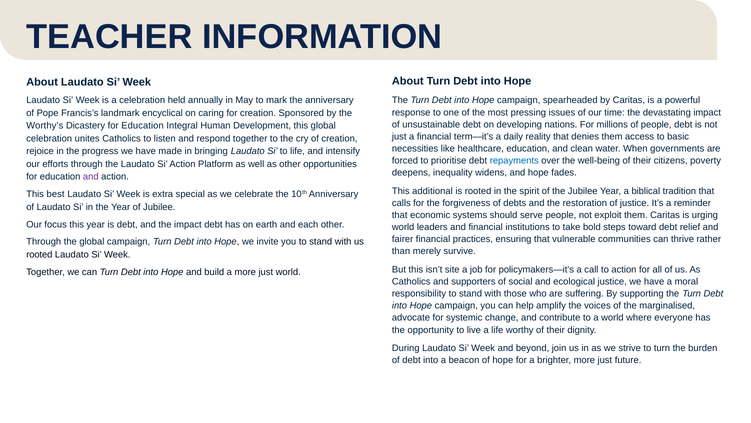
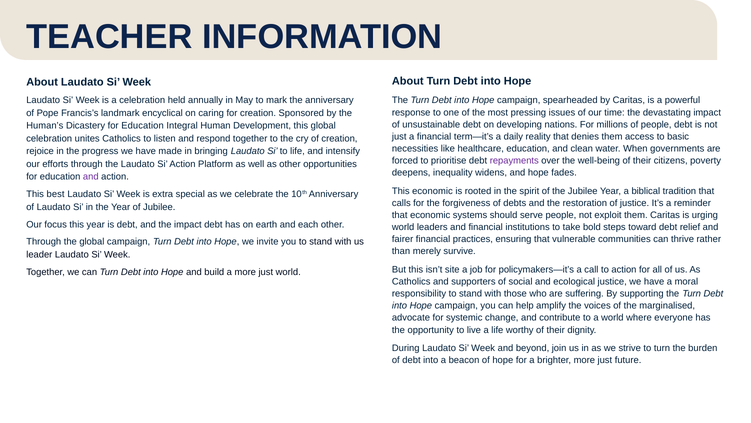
Worthy’s: Worthy’s -> Human’s (45, 126)
repayments colour: blue -> purple (514, 160)
This additional: additional -> economic (432, 191)
rooted: rooted -> leader (39, 254)
